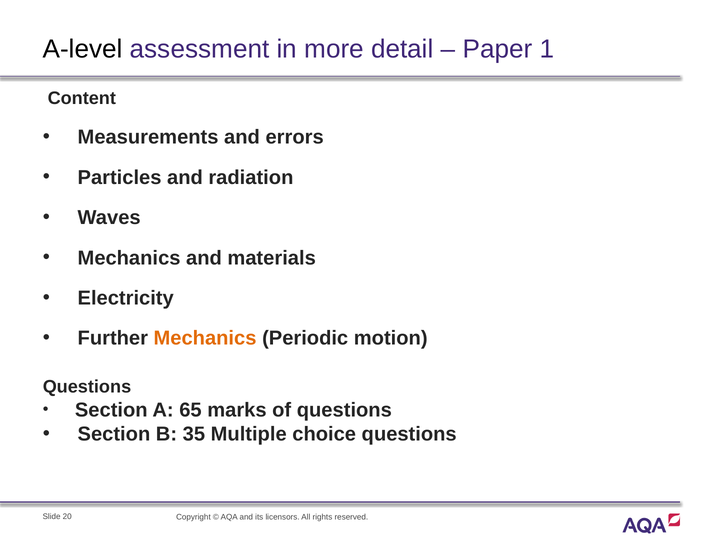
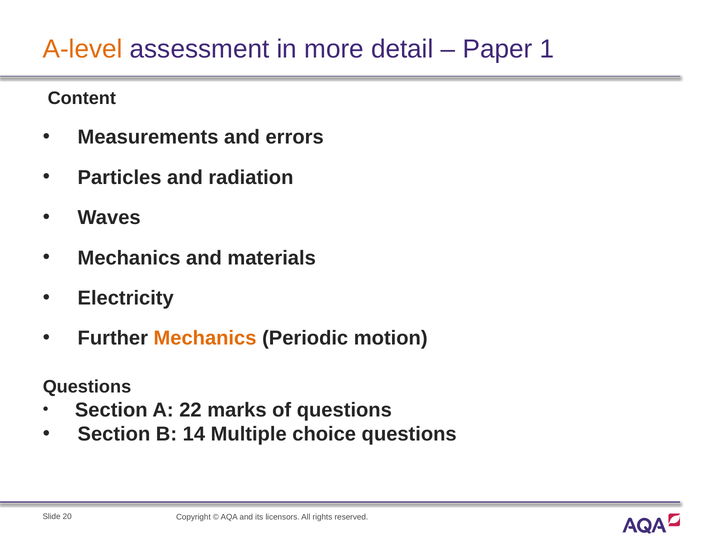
A-level colour: black -> orange (83, 49)
65: 65 -> 22 (190, 410)
35: 35 -> 14 (194, 434)
